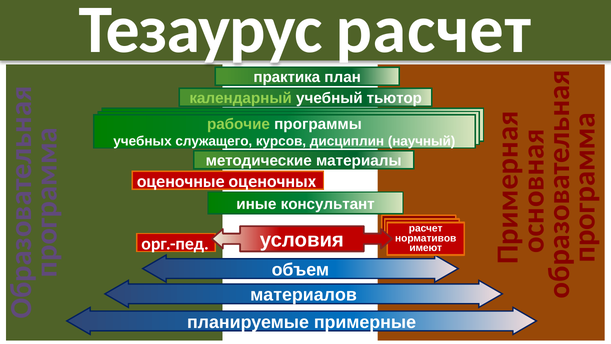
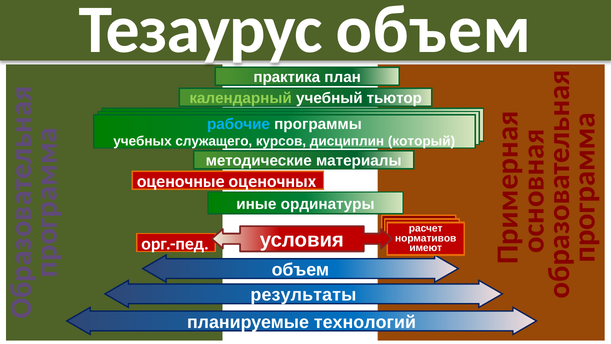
Тезаурус расчет: расчет -> объем (433, 30)
рабочие colour: light green -> light blue (239, 124)
научный: научный -> который (422, 141)
консультант: консультант -> ординатуры (328, 204)
материалов: материалов -> результаты (303, 295)
примерные: примерные -> технологий (365, 322)
